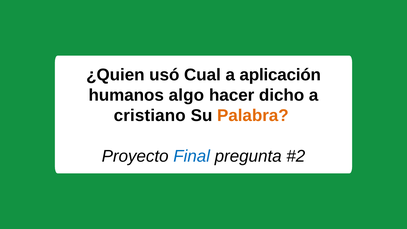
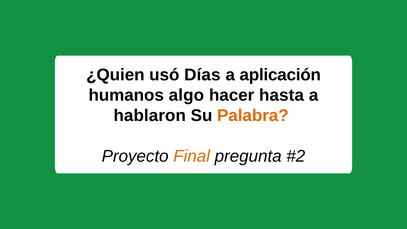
Cual: Cual -> Días (202, 75)
dicho: dicho -> hasta (282, 95)
cristiano: cristiano -> hablaron (150, 116)
Final colour: blue -> orange (192, 156)
